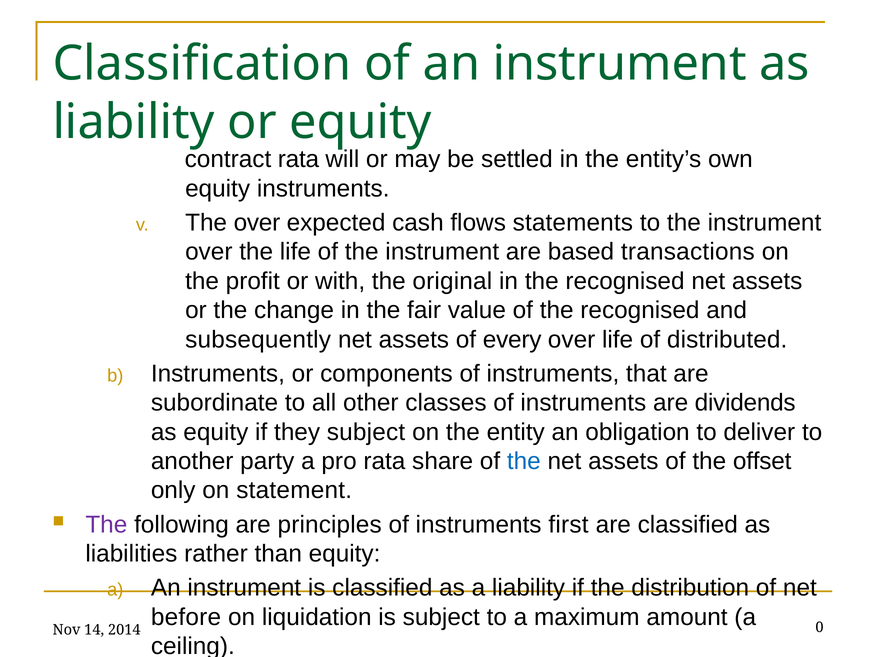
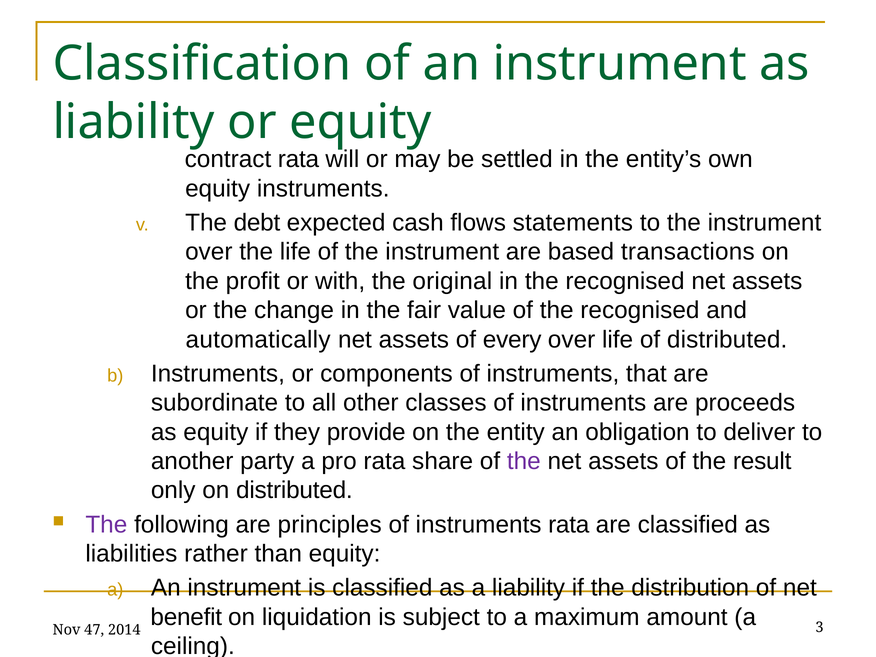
The over: over -> debt (257, 223)
subsequently: subsequently -> automatically (258, 340)
dividends: dividends -> proceeds (745, 403)
they subject: subject -> provide (366, 432)
the colour: blue -> purple (524, 461)
offset: offset -> result (762, 461)
on statement: statement -> distributed (294, 490)
instruments first: first -> rata (569, 525)
before: before -> benefit (186, 617)
14: 14 -> 47 (94, 630)
0: 0 -> 3 (819, 627)
